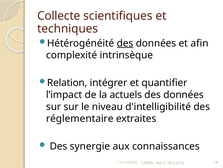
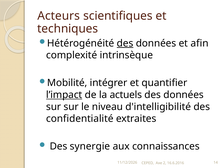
Collecte: Collecte -> Acteurs (59, 16)
Relation: Relation -> Mobilité (67, 82)
l’impact underline: none -> present (64, 94)
réglementaire: réglementaire -> confidentialité (80, 118)
